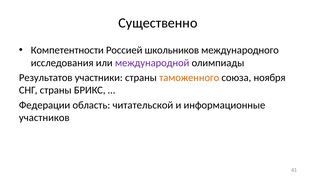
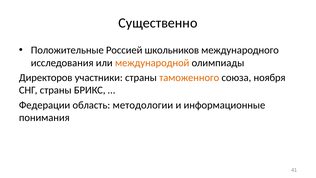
Компетентности: Компетентности -> Положительные (67, 50)
международной colour: purple -> orange (152, 63)
Результатов: Результатов -> Директоров (46, 78)
читательской: читательской -> методологии (143, 105)
участников: участников -> понимания (44, 118)
